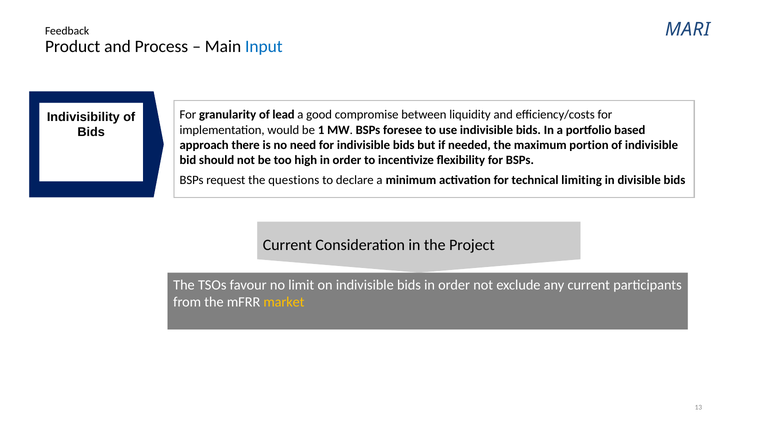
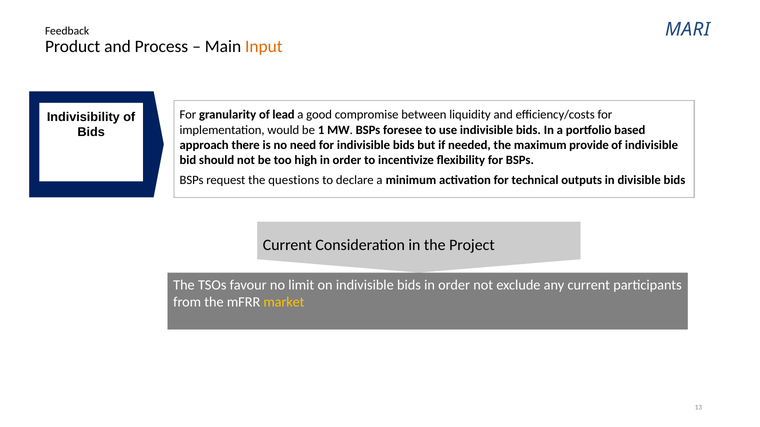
Input colour: blue -> orange (264, 46)
portion: portion -> provide (589, 145)
limiting: limiting -> outputs (582, 180)
